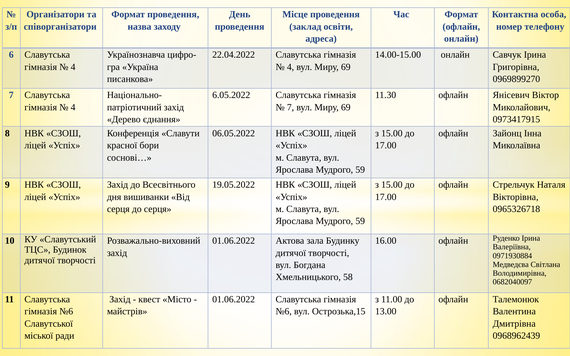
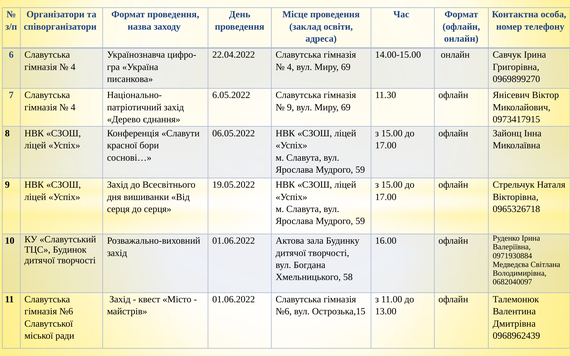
7: 7 -> 9 (291, 107)
